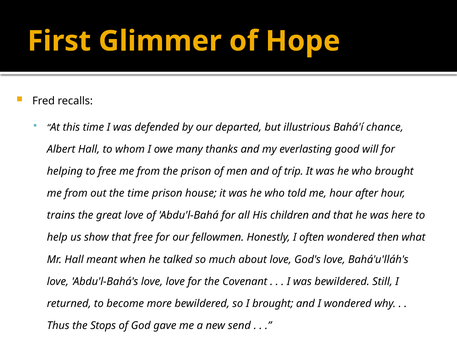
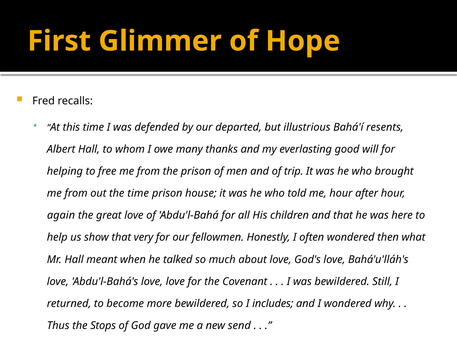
chance: chance -> resents (385, 127)
trains: trains -> again (61, 215)
that free: free -> very (144, 237)
I brought: brought -> includes (273, 303)
